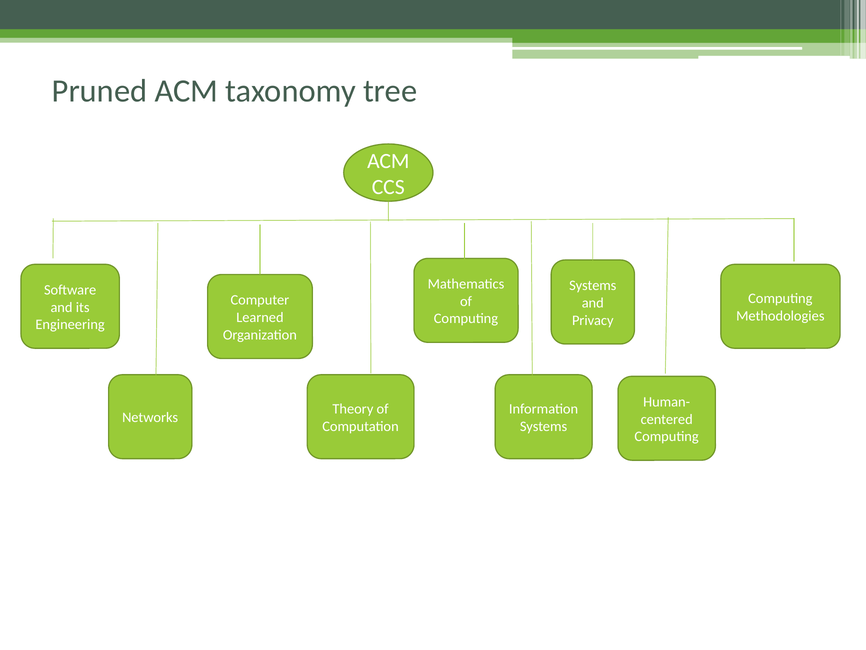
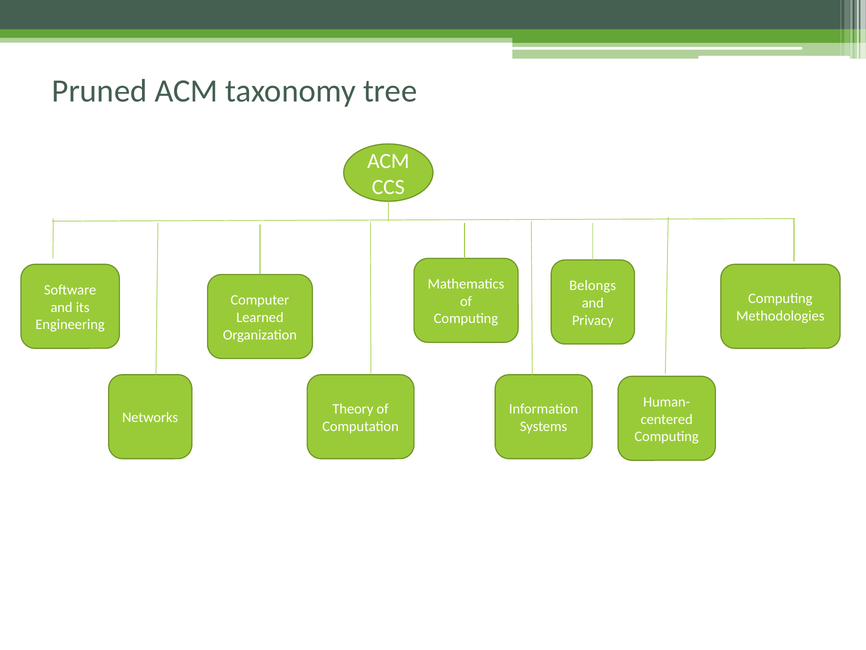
Systems: Systems -> Belongs (593, 285)
